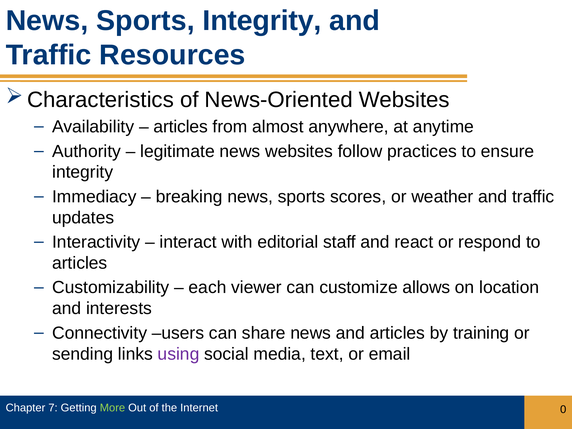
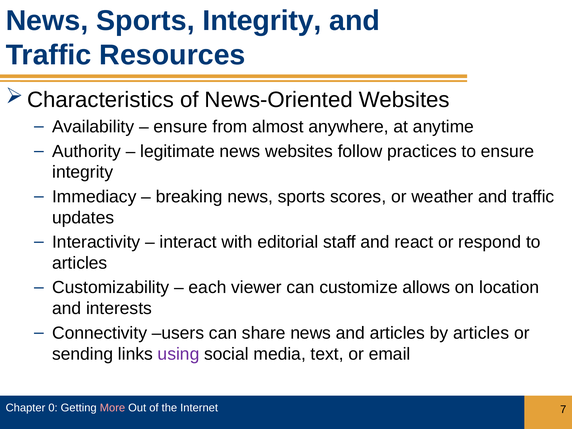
articles: articles -> ensure (181, 127)
by training: training -> articles (481, 333)
7: 7 -> 0 (53, 408)
More colour: light green -> pink (112, 408)
0: 0 -> 7 (563, 410)
